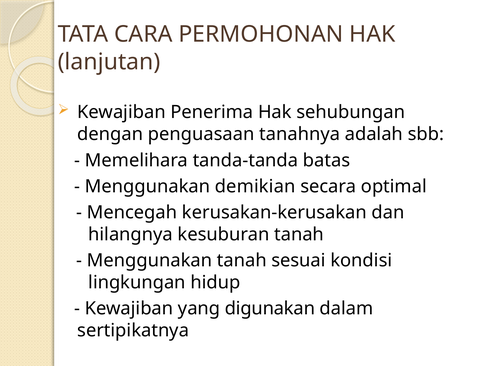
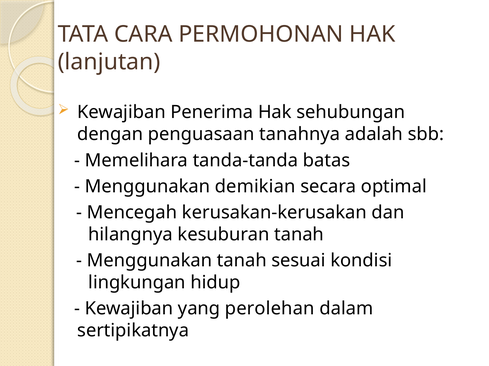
digunakan: digunakan -> perolehan (270, 309)
